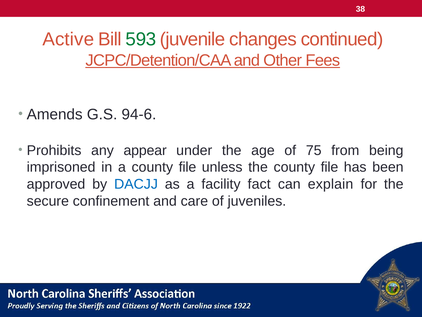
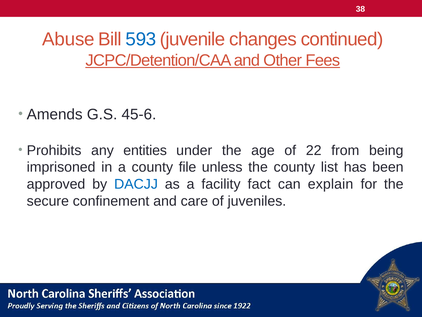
Active: Active -> Abuse (68, 39)
593 colour: green -> blue (141, 39)
94-6: 94-6 -> 45-6 (139, 114)
appear: appear -> entities (145, 150)
75: 75 -> 22 (314, 150)
the county file: file -> list (329, 167)
